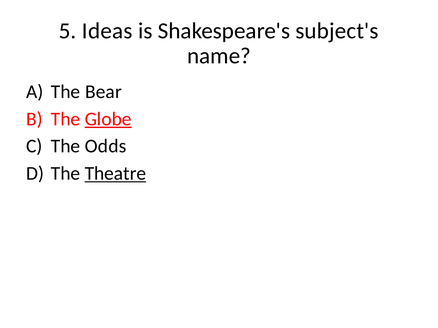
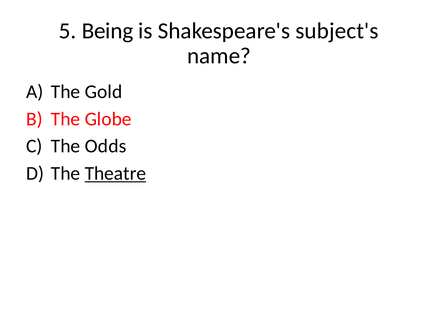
Ideas: Ideas -> Being (107, 31)
Bear: Bear -> Gold (104, 92)
Globe underline: present -> none (108, 119)
